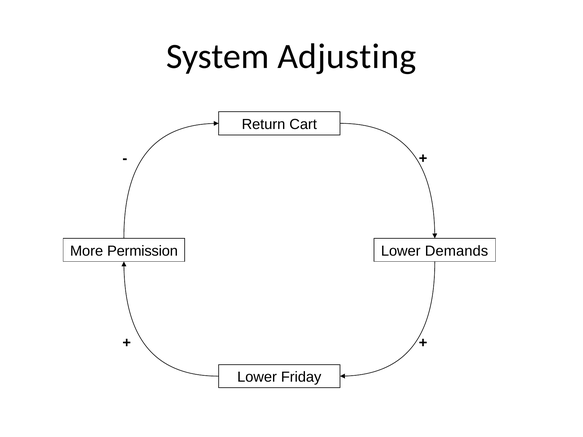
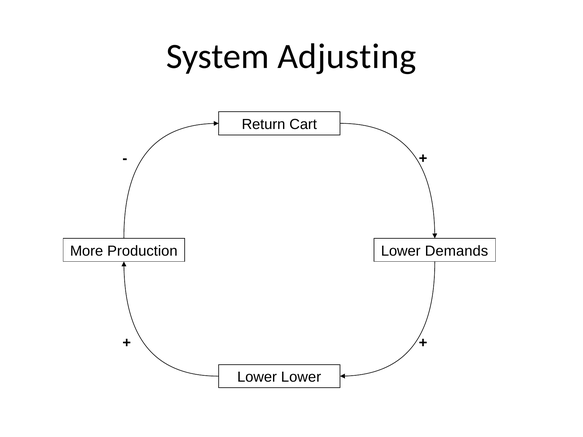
Permission: Permission -> Production (142, 251)
Friday: Friday -> Lower (301, 377)
